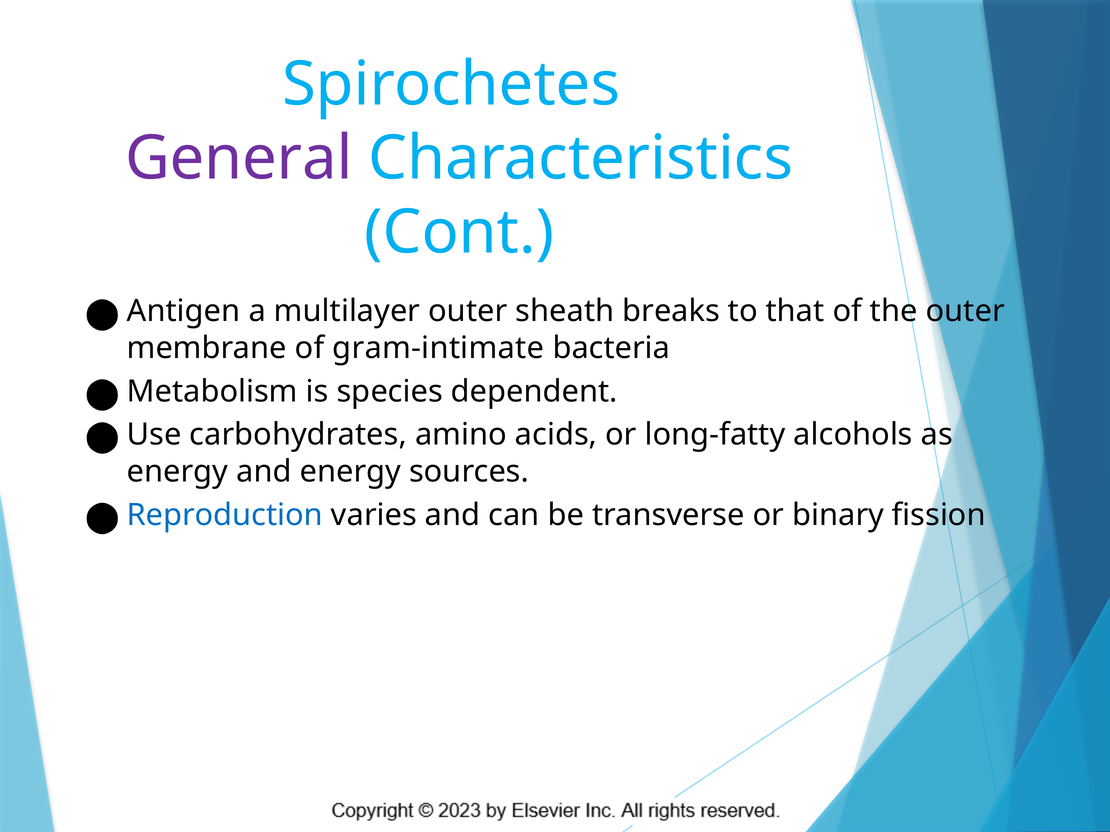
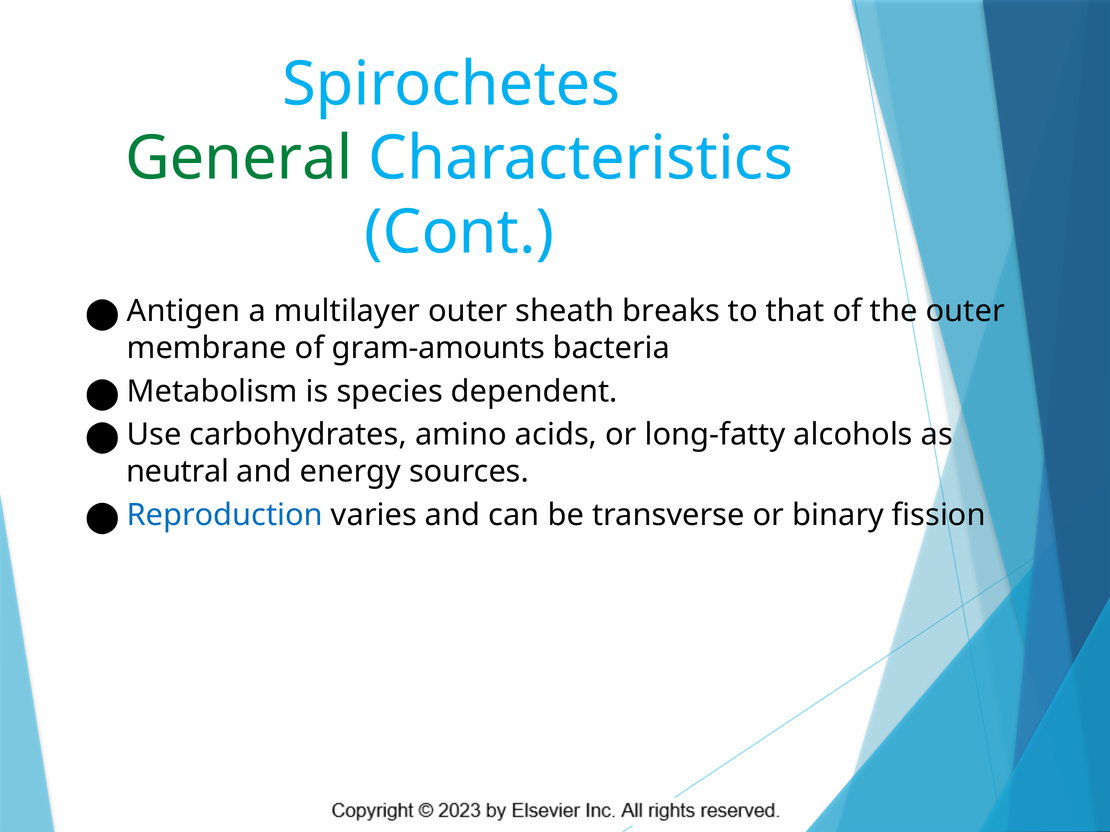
General colour: purple -> green (239, 158)
gram-intimate: gram-intimate -> gram-amounts (439, 348)
energy: energy -> neutral (178, 472)
